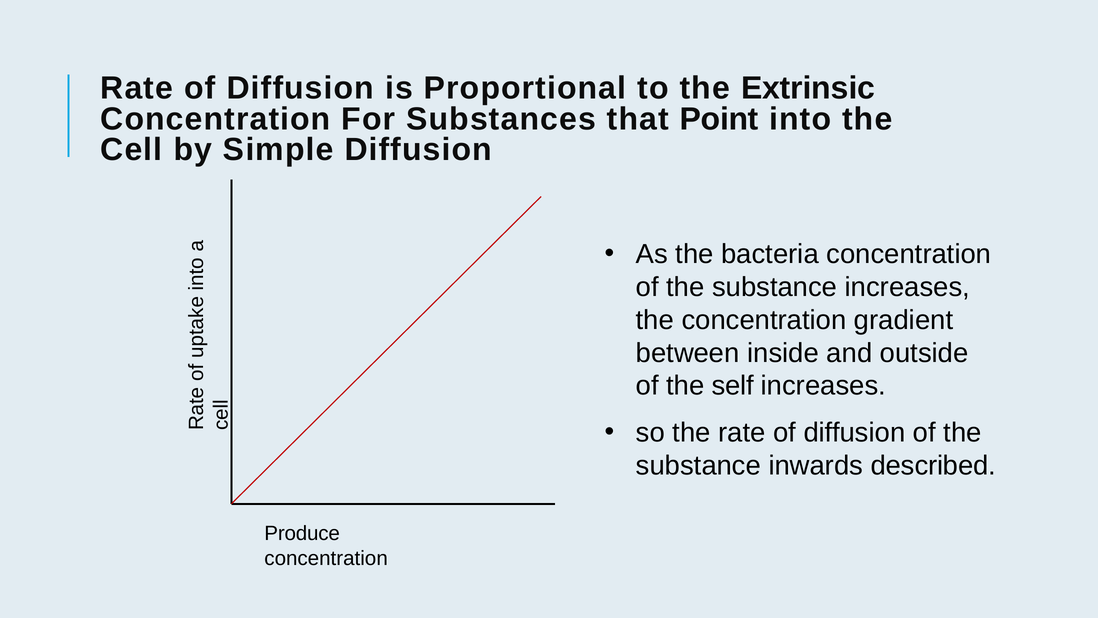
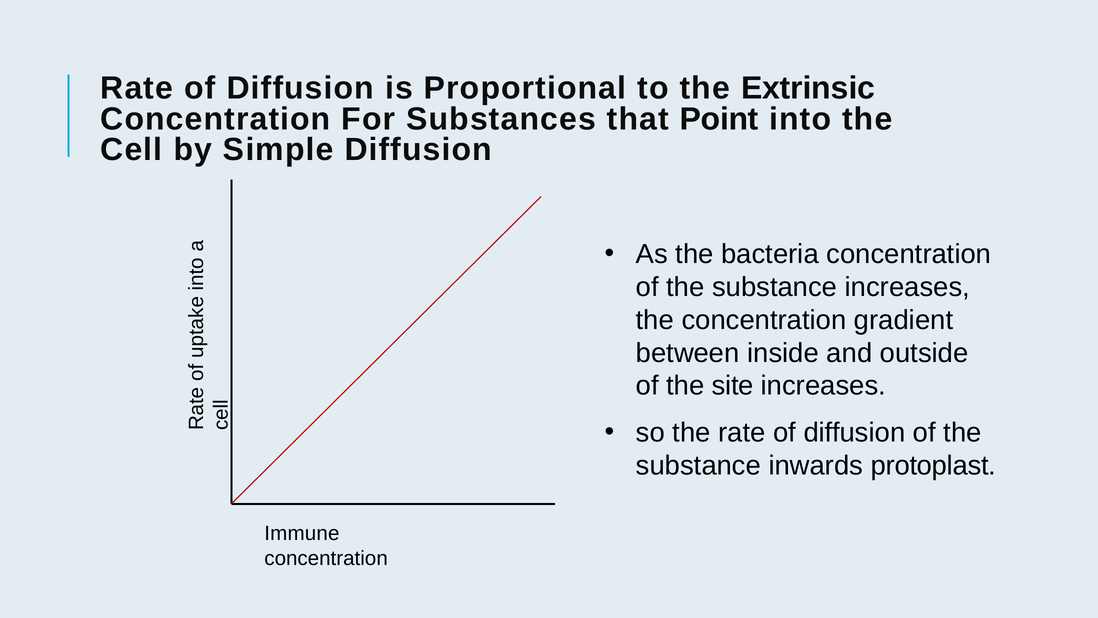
self: self -> site (733, 386)
described: described -> protoplast (933, 465)
Produce: Produce -> Immune (302, 533)
